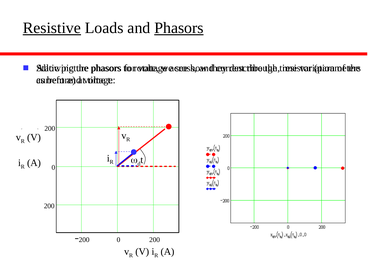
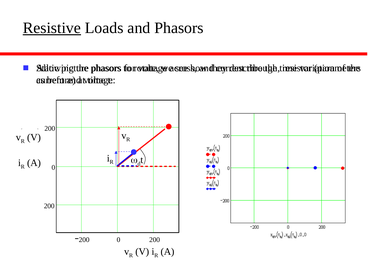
Phasors underline: present -> none (179, 28)
